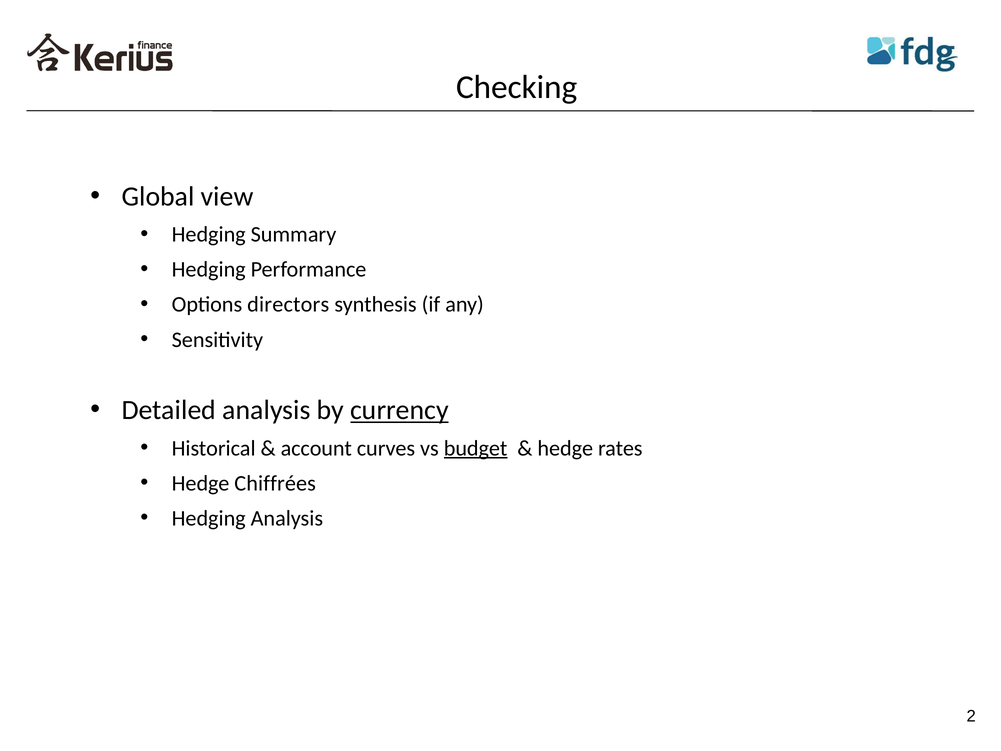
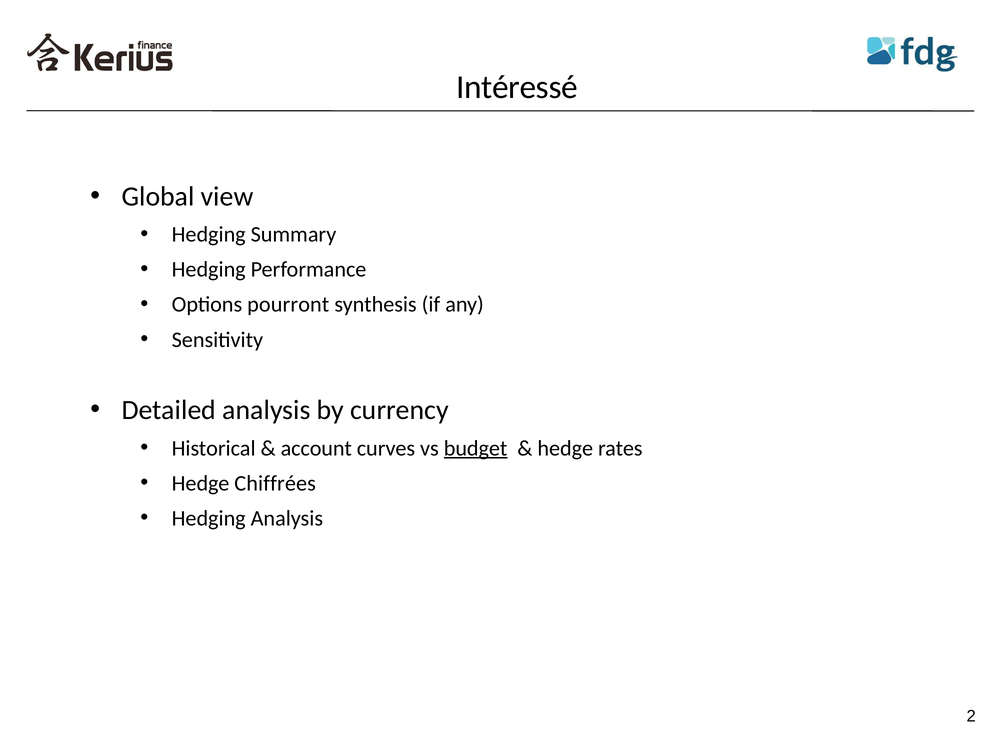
Checking: Checking -> Intéressé (517, 87)
directors: directors -> pourront (288, 305)
currency underline: present -> none (399, 410)
